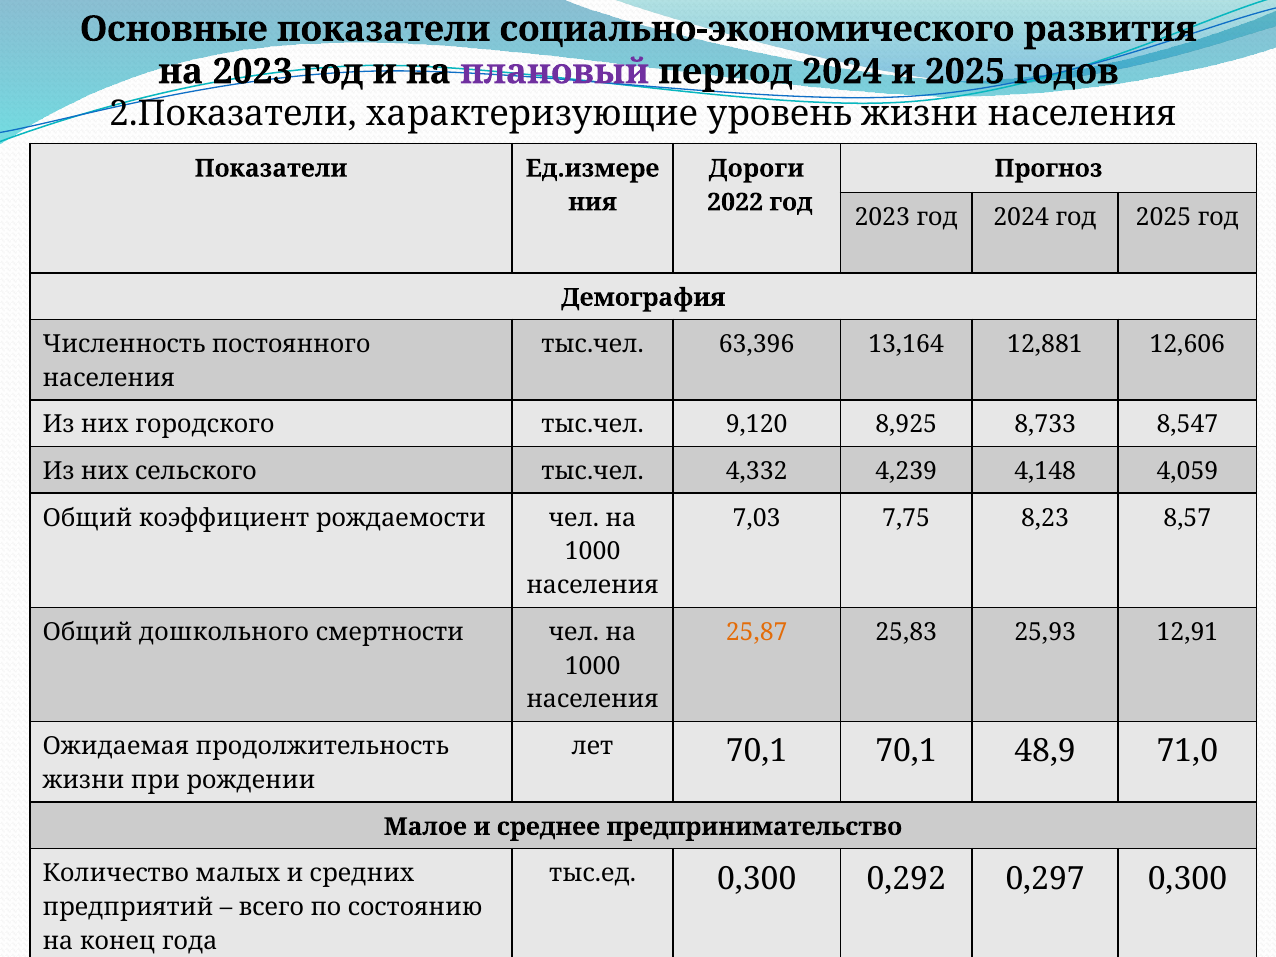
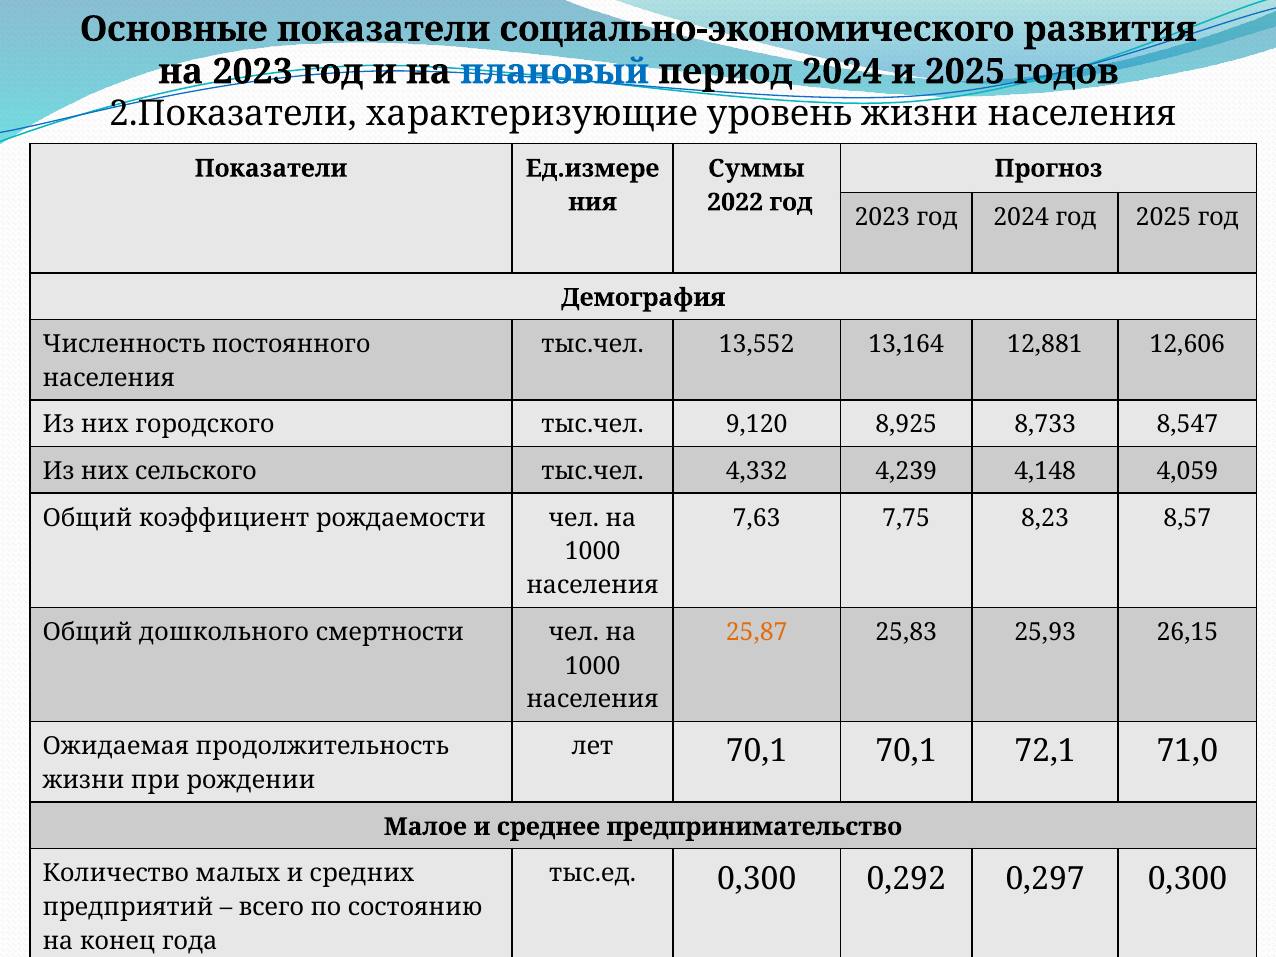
плановый colour: purple -> blue (555, 72)
Дороги: Дороги -> Суммы (756, 168)
63,396: 63,396 -> 13,552 (757, 344)
7,03: 7,03 -> 7,63 (757, 518)
12,91: 12,91 -> 26,15 (1187, 632)
48,9: 48,9 -> 72,1 (1045, 751)
